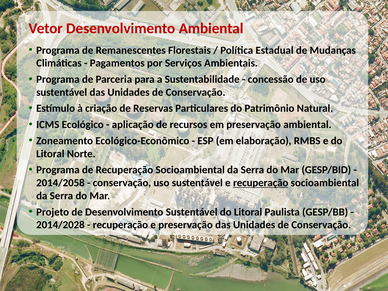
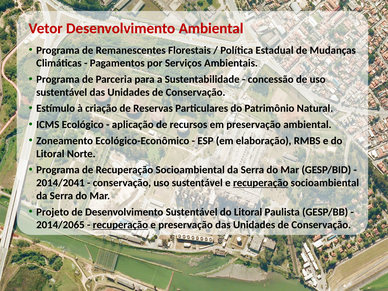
2014/2058: 2014/2058 -> 2014/2041 (60, 183)
2014/2028: 2014/2028 -> 2014/2065 (60, 225)
recuperação underline: none -> present (120, 225)
